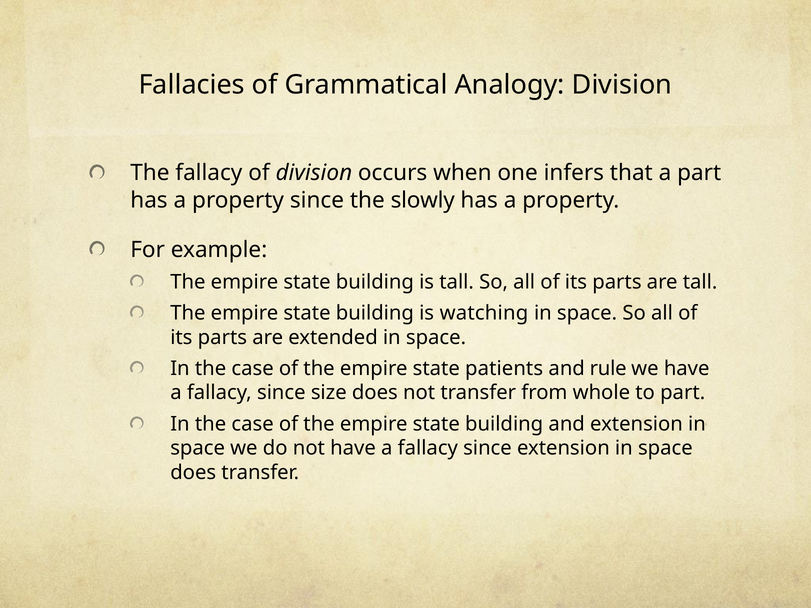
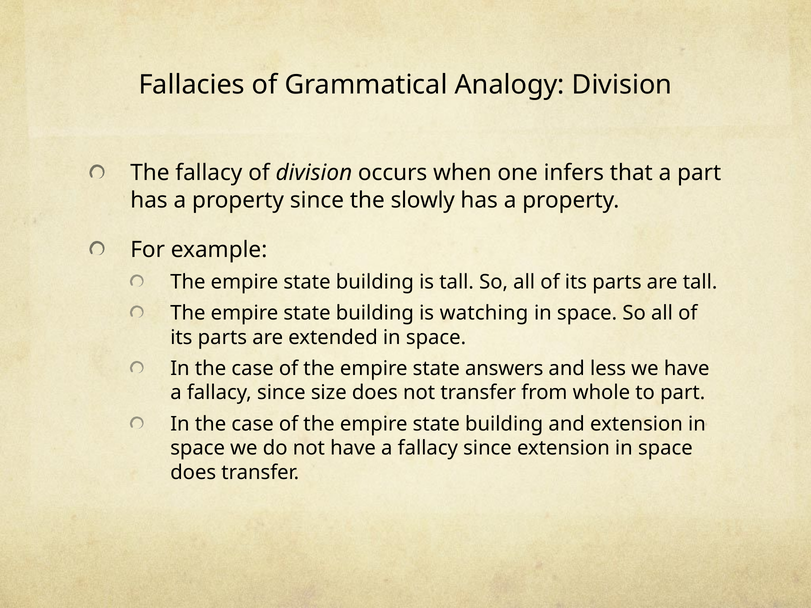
patients: patients -> answers (504, 369)
rule: rule -> less (608, 369)
